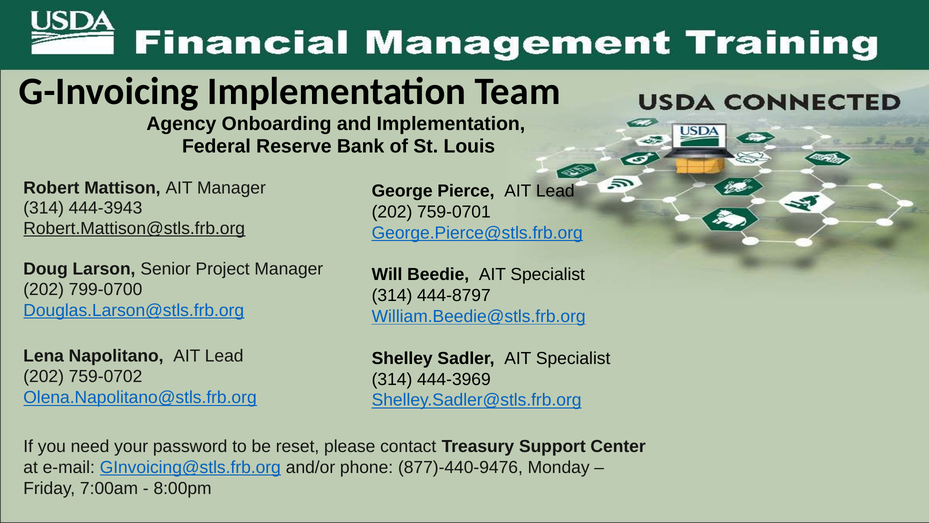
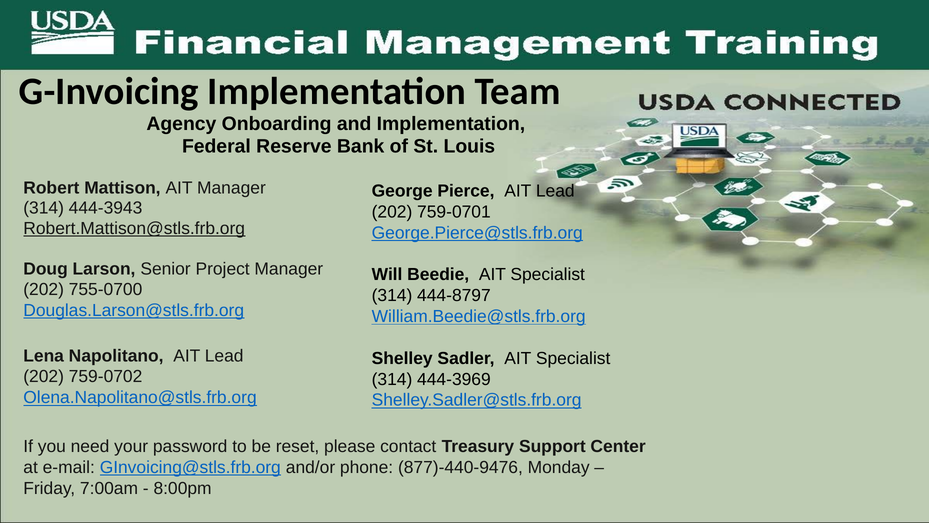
799-0700: 799-0700 -> 755-0700 (106, 289)
